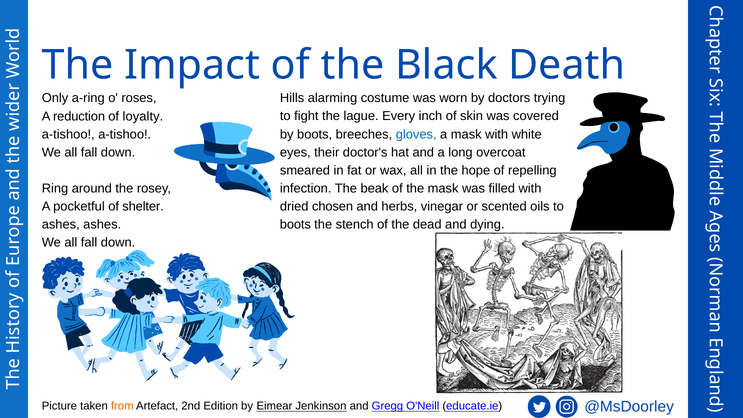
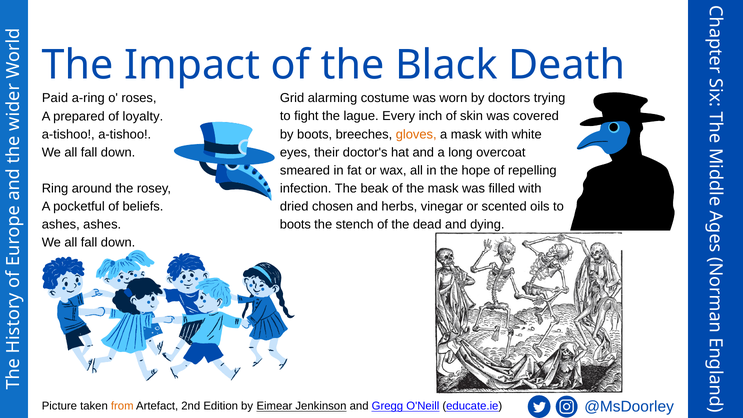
Only: Only -> Paid (55, 98)
Hills: Hills -> Grid (292, 98)
reduction: reduction -> prepared (79, 116)
gloves colour: blue -> orange (416, 134)
shelter: shelter -> beliefs (143, 207)
